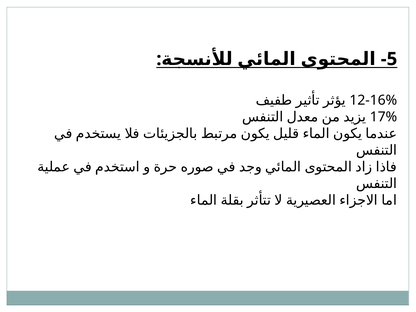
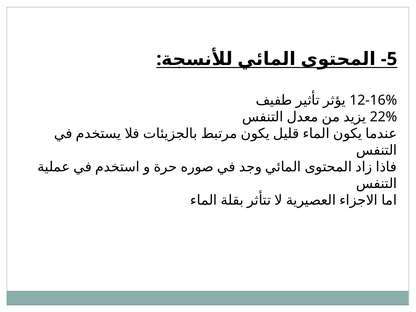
17%: 17% -> 22% (383, 117)
